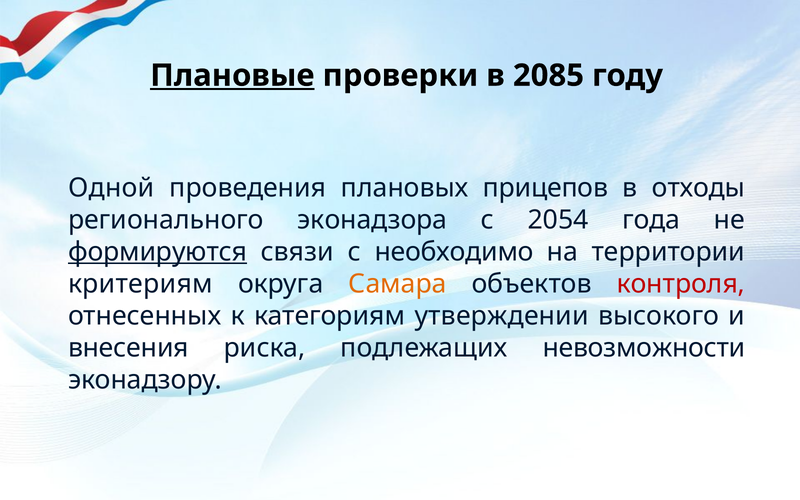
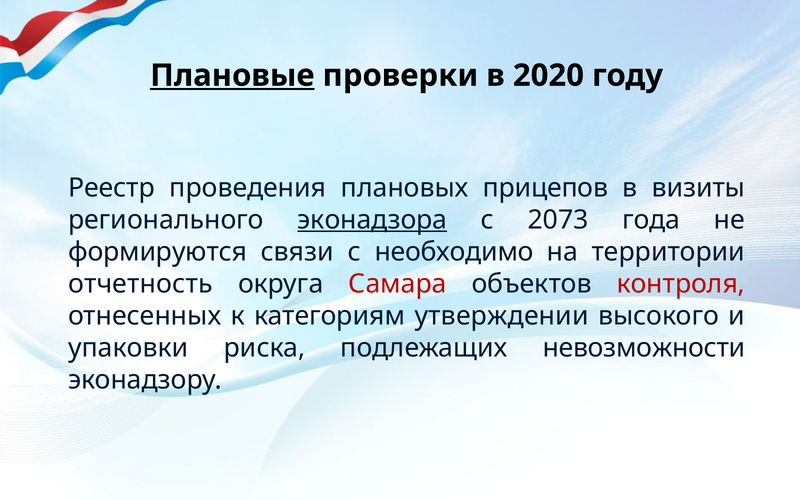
2085: 2085 -> 2020 (548, 75)
Одной: Одной -> Реестр (111, 188)
отходы: отходы -> визиты (699, 188)
эконадзора underline: none -> present (372, 220)
2054: 2054 -> 2073 (558, 220)
формируются underline: present -> none (158, 252)
критериям: критериям -> отчетность (140, 284)
Самара colour: orange -> red (398, 284)
внесения: внесения -> упаковки (128, 348)
